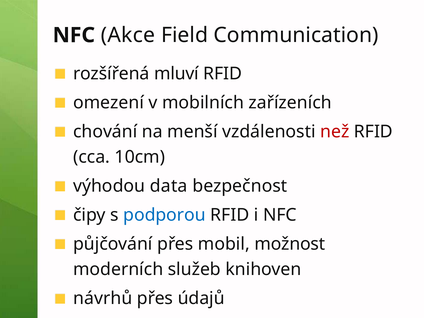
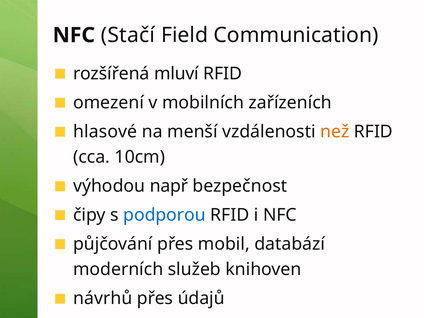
Akce: Akce -> Stačí (128, 35)
chování: chování -> hlasové (105, 132)
než colour: red -> orange (335, 132)
data: data -> např (169, 186)
možnost: možnost -> databází (290, 244)
